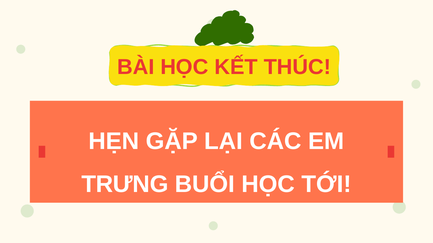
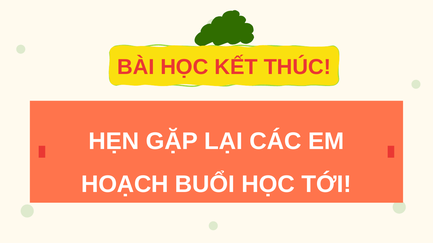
TRƯNG: TRƯNG -> HOẠCH (125, 185)
